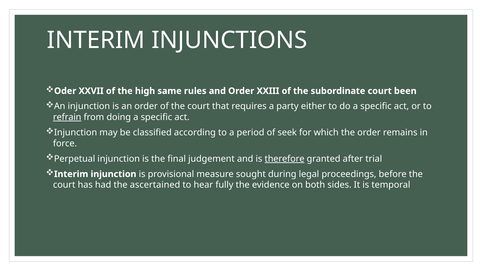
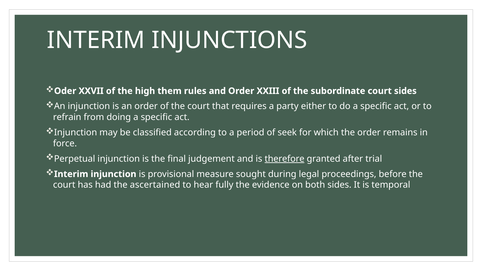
same: same -> them (170, 91)
court been: been -> sides (405, 91)
refrain underline: present -> none (67, 117)
